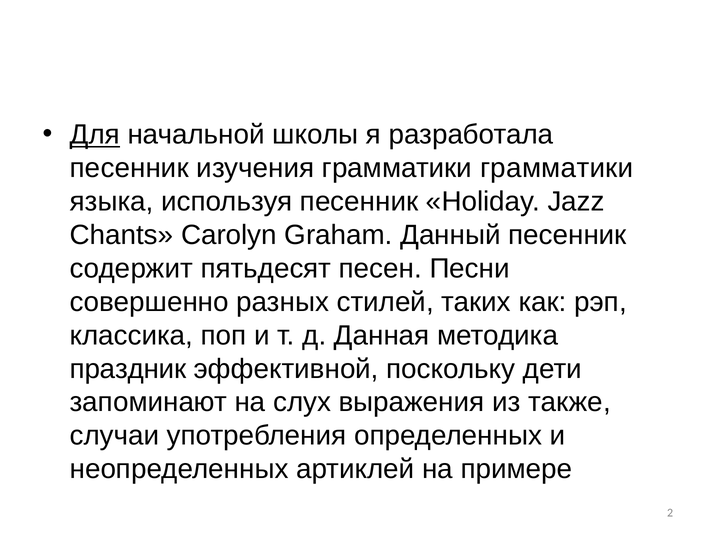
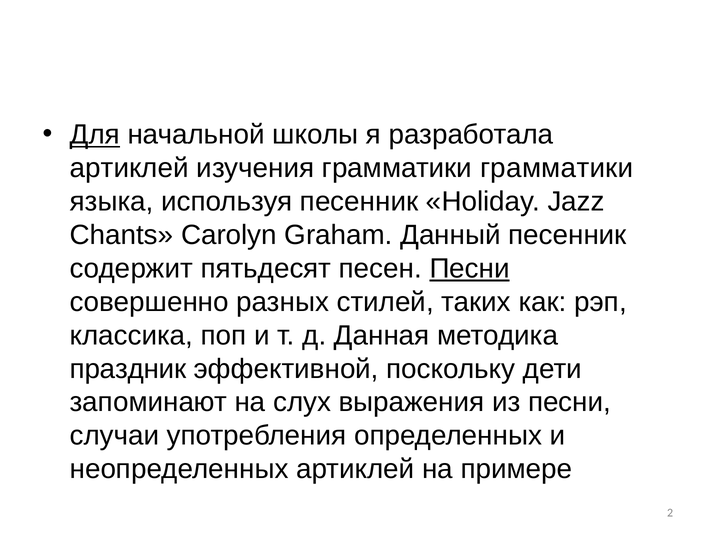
песенник: песенник -> артиклей (129, 168)
Песни underline: none -> present (470, 269)
из также: также -> песни (569, 402)
